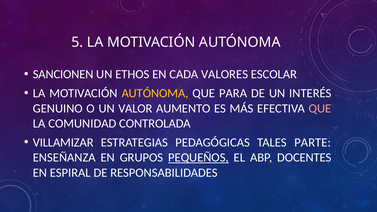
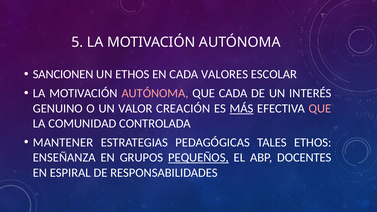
AUTÓNOMA colour: yellow -> pink (155, 93)
QUE PARA: PARA -> CADA (233, 93)
AUMENTO: AUMENTO -> CREACIÓN (183, 108)
MÁS underline: none -> present (242, 108)
VILLAMIZAR: VILLAMIZAR -> MANTENER (63, 143)
TALES PARTE: PARTE -> ETHOS (313, 143)
